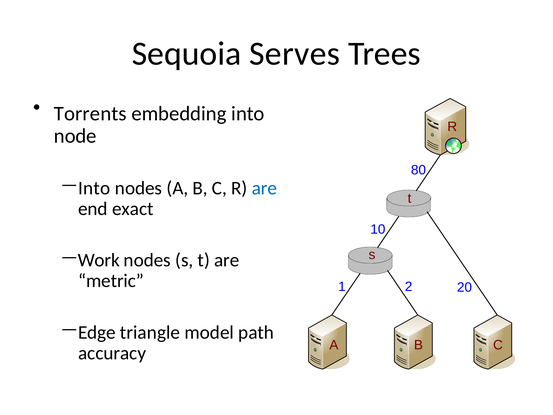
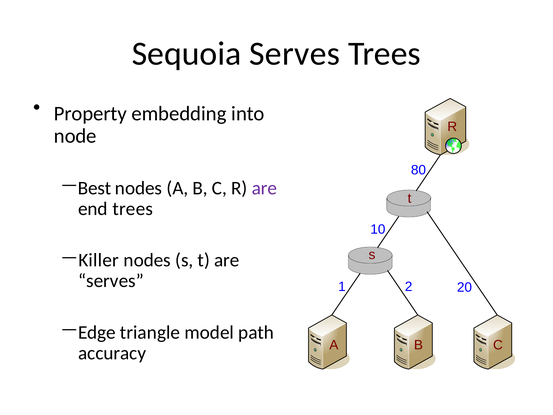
Torrents: Torrents -> Property (90, 113)
Into: Into -> Best (94, 188)
are colour: blue -> purple (264, 188)
end exact: exact -> trees (133, 209)
Work: Work -> Killer (99, 260)
metric: metric -> serves (111, 281)
